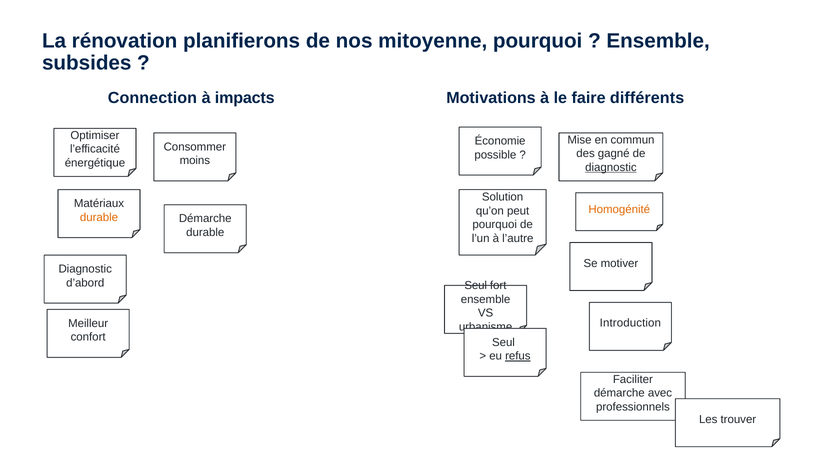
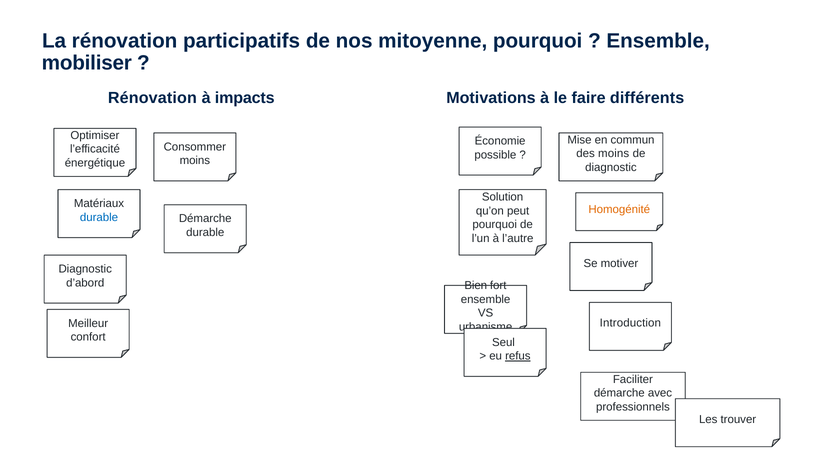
planifierons: planifierons -> participatifs (242, 41)
subsides: subsides -> mobiliser (87, 63)
Connection: Connection -> Rénovation (152, 98)
des gagné: gagné -> moins (614, 154)
diagnostic underline: present -> none (611, 168)
durable colour: orange -> blue (99, 217)
Seul: Seul -> Bien (476, 286)
